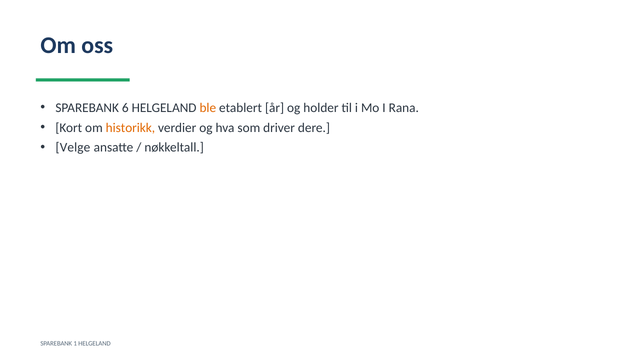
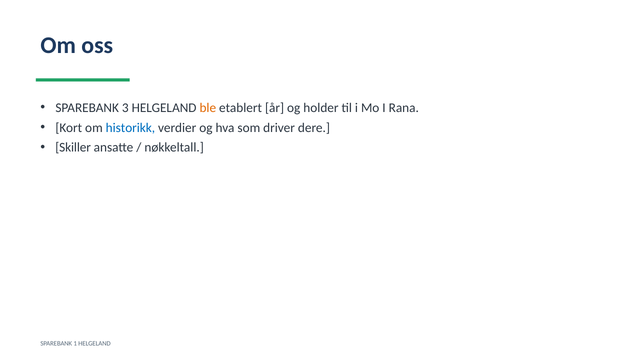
6: 6 -> 3 (125, 108)
historikk colour: orange -> blue (130, 128)
Velge: Velge -> Skiller (73, 147)
